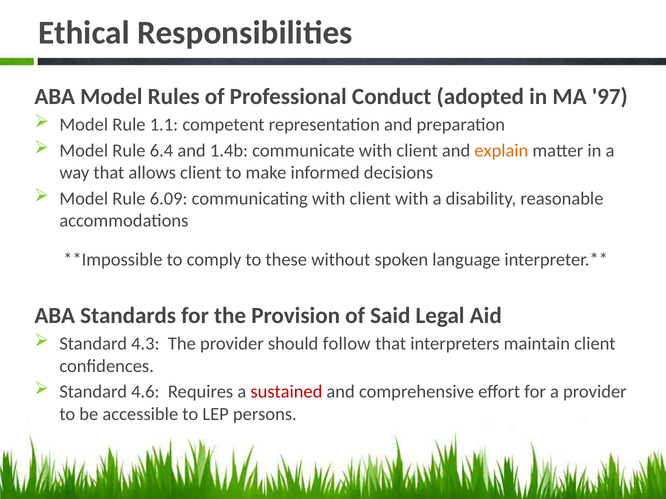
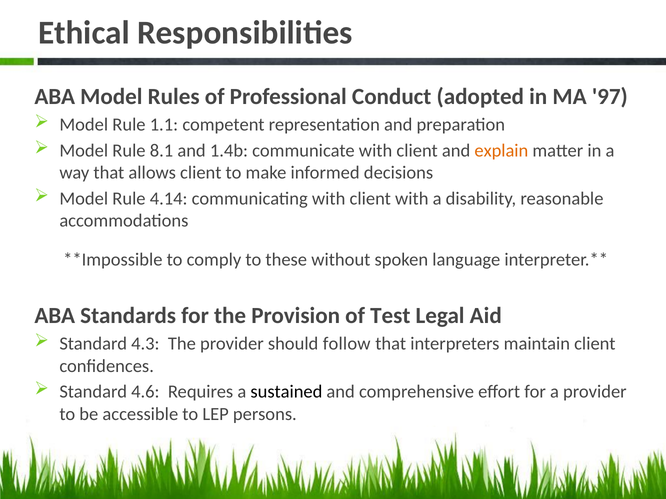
6.4: 6.4 -> 8.1 (161, 151)
6.09: 6.09 -> 4.14 (169, 199)
Said: Said -> Test (390, 316)
sustained colour: red -> black (286, 392)
